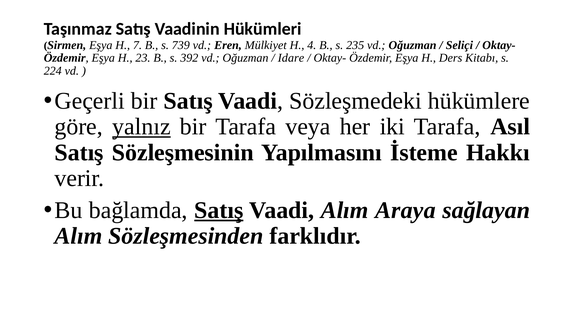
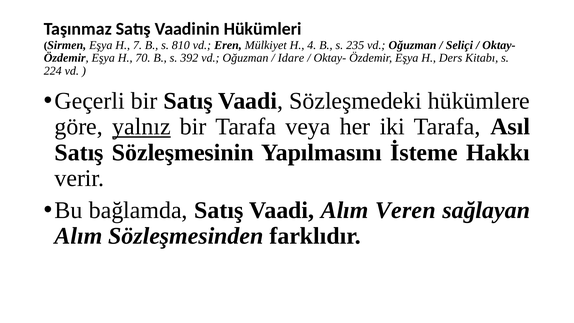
739: 739 -> 810 (181, 45)
23: 23 -> 70 (143, 58)
Satış underline: present -> none (219, 210)
Araya: Araya -> Veren (405, 210)
